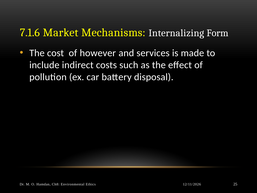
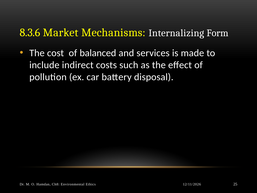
7.1.6: 7.1.6 -> 8.3.6 (30, 32)
however: however -> balanced (98, 53)
